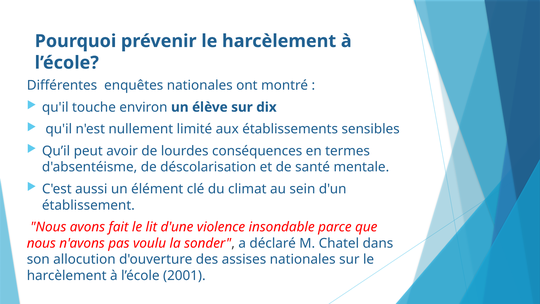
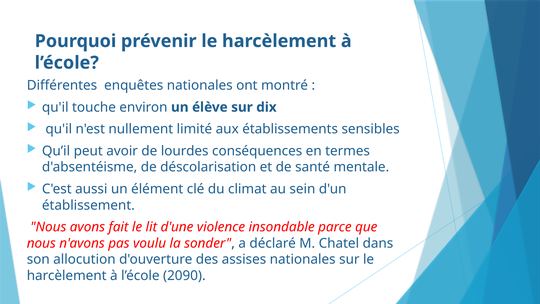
2001: 2001 -> 2090 (184, 275)
